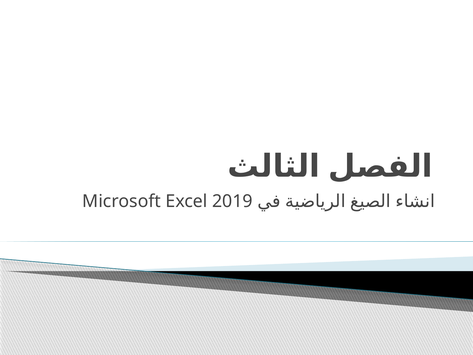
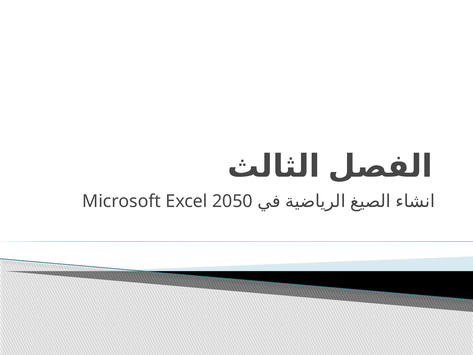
2019: 2019 -> 2050 (232, 201)
